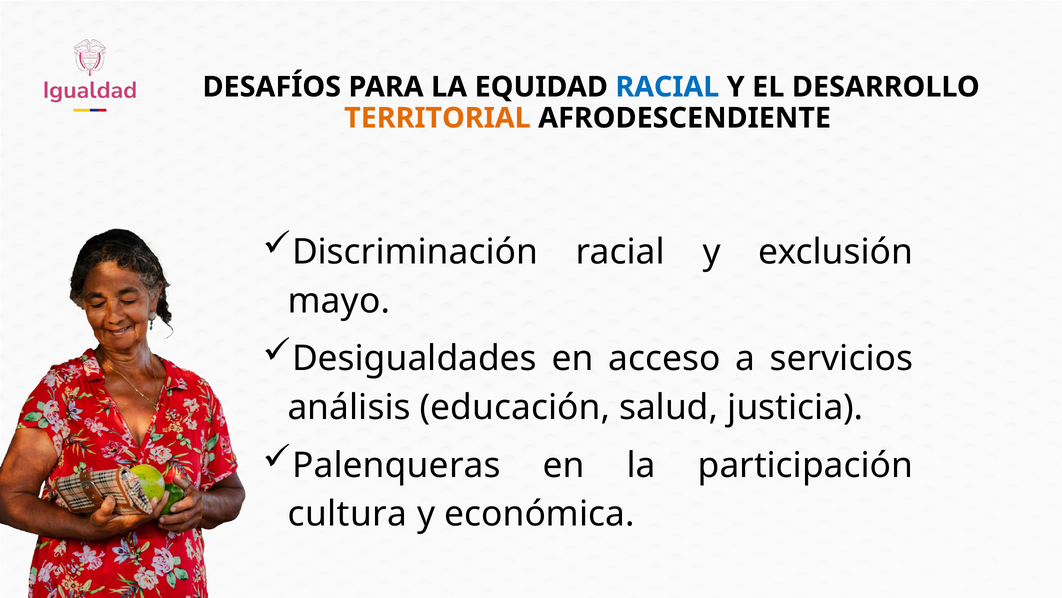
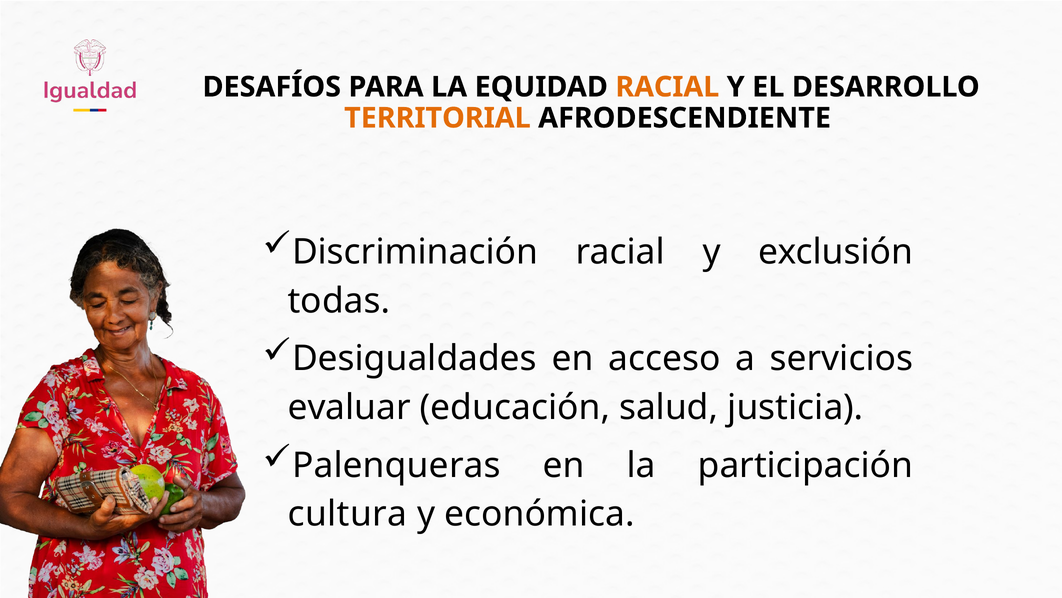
RACIAL colour: blue -> orange (667, 87)
mayo: mayo -> todas (339, 301)
análisis: análisis -> evaluar (349, 407)
